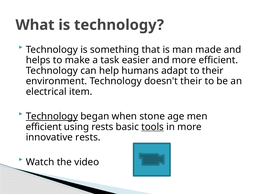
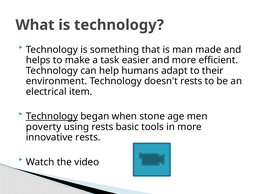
doesn't their: their -> rests (191, 81)
efficient: efficient -> poverty (44, 127)
tools underline: present -> none (153, 127)
